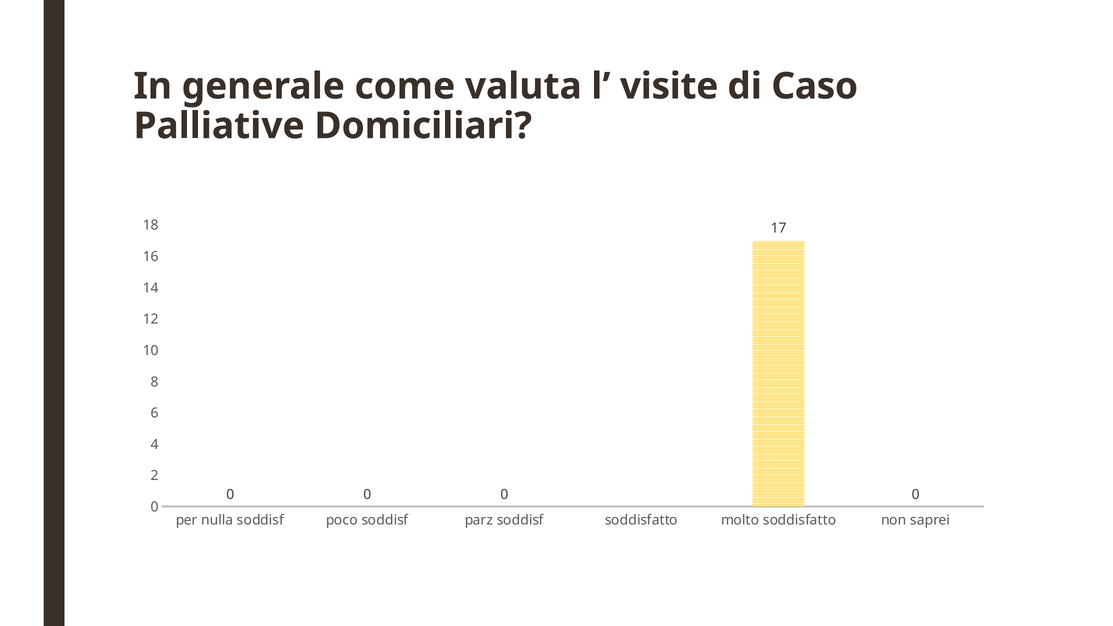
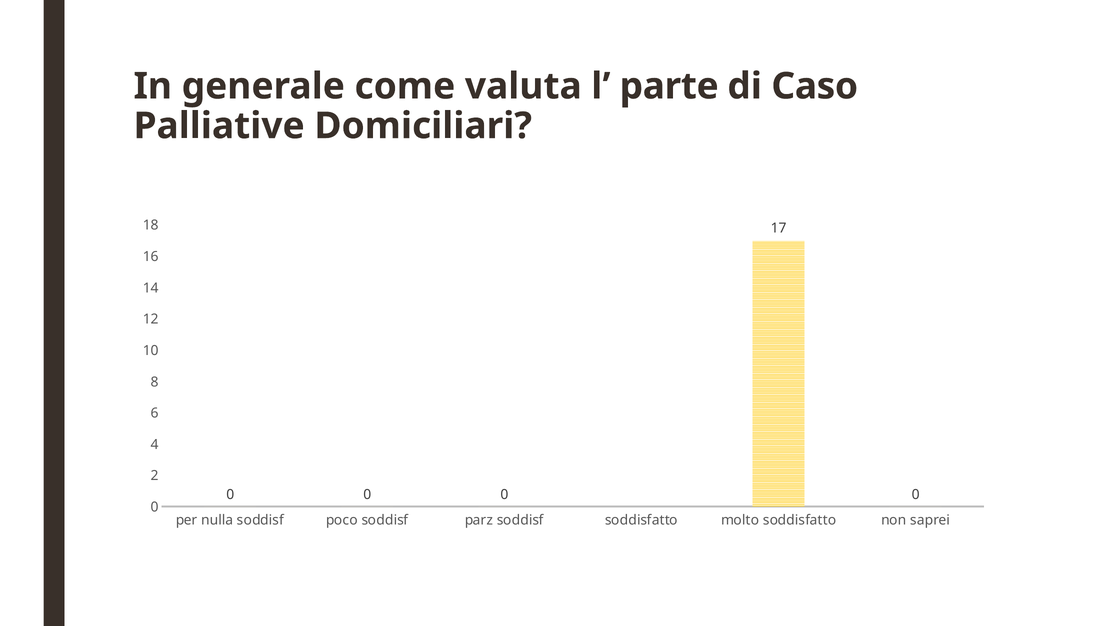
visite: visite -> parte (669, 86)
